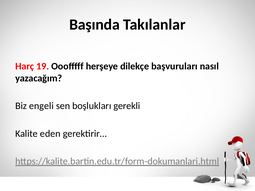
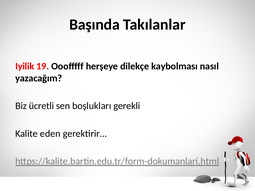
Harç: Harç -> Iyilik (25, 66)
başvuruları: başvuruları -> kaybolması (174, 66)
engeli: engeli -> ücretli (42, 106)
